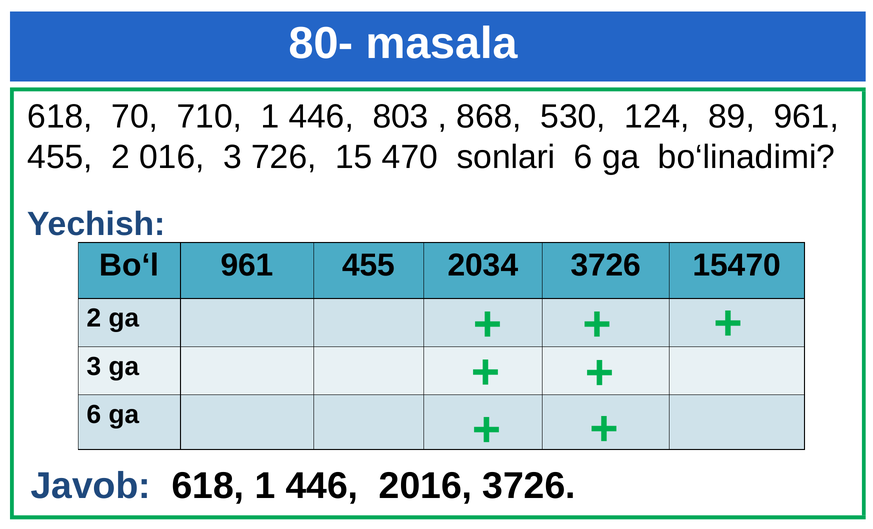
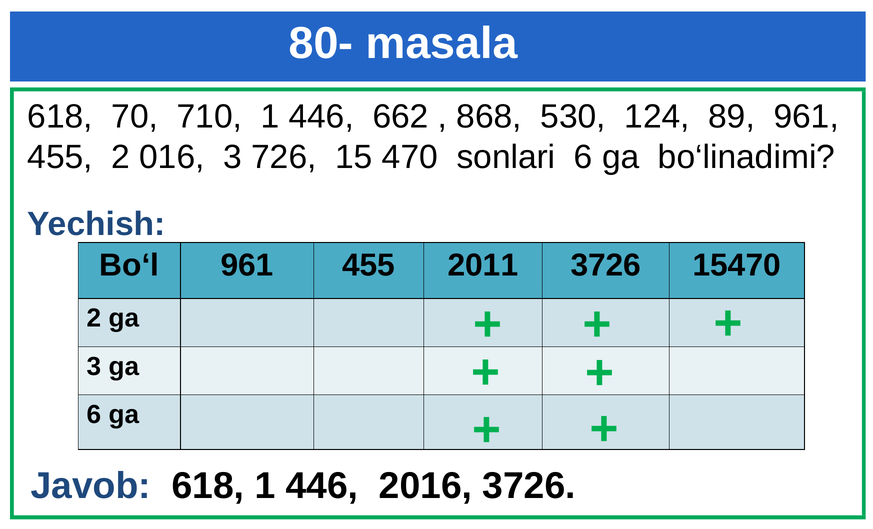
803: 803 -> 662 (401, 117)
2034: 2034 -> 2011 (483, 266)
